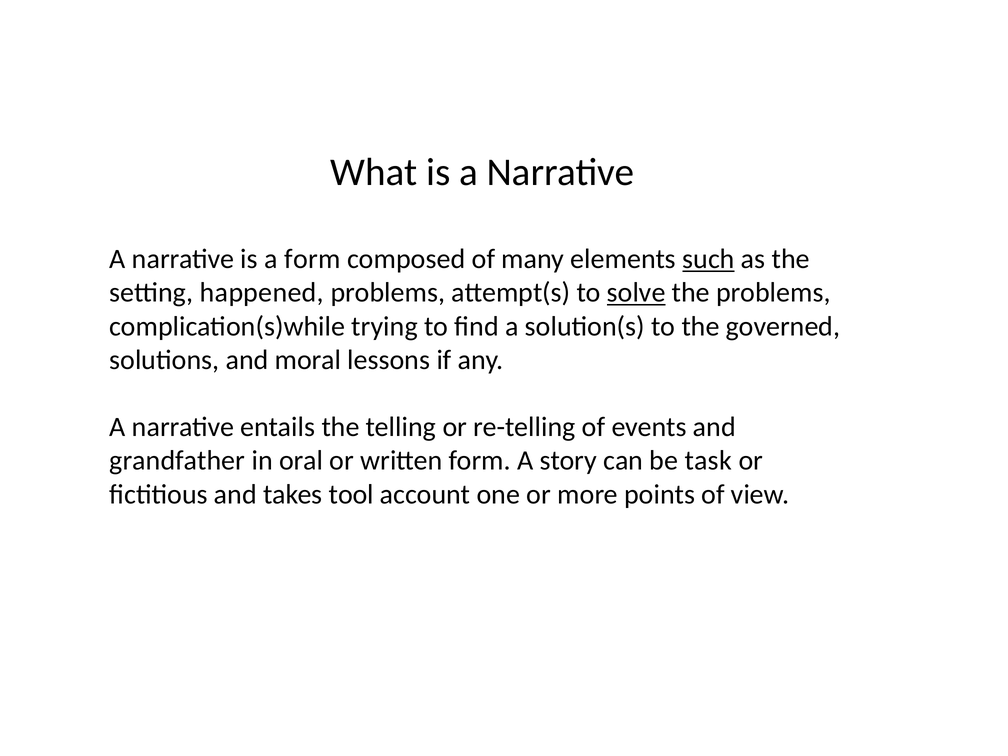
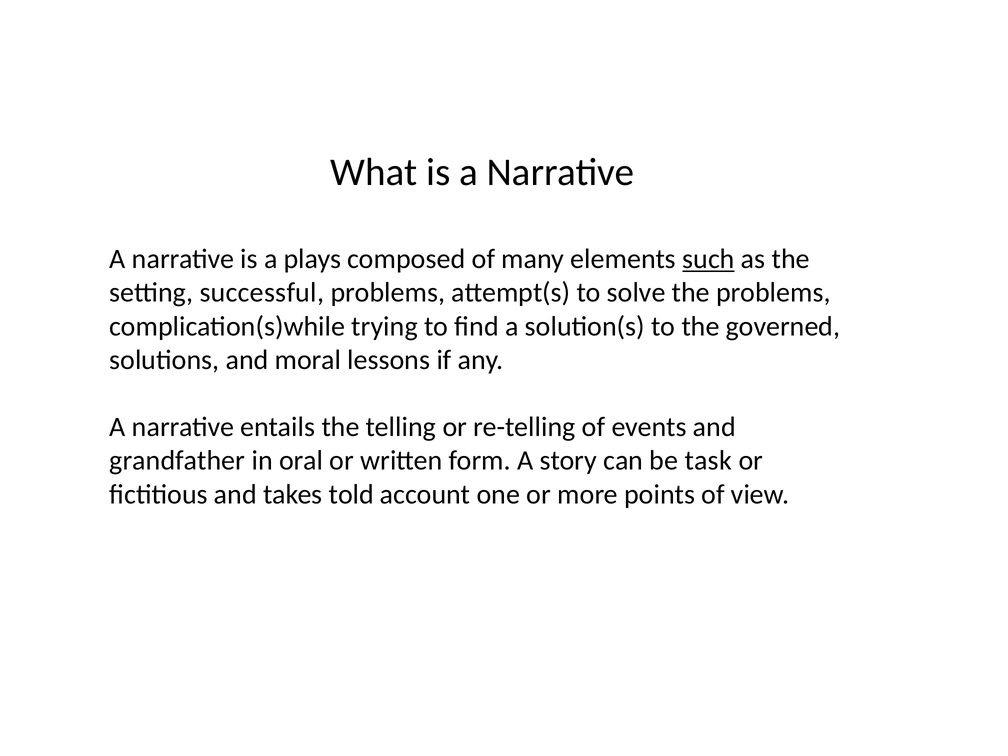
a form: form -> plays (313, 259)
happened: happened -> successful (262, 293)
solve underline: present -> none (636, 293)
tool: tool -> told (351, 494)
